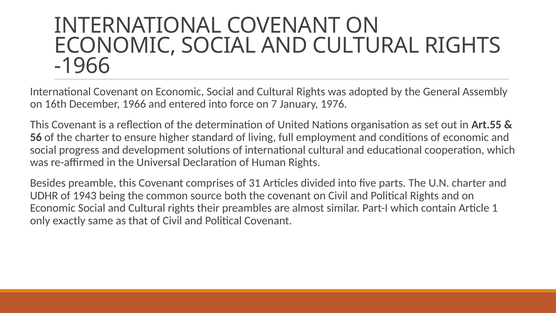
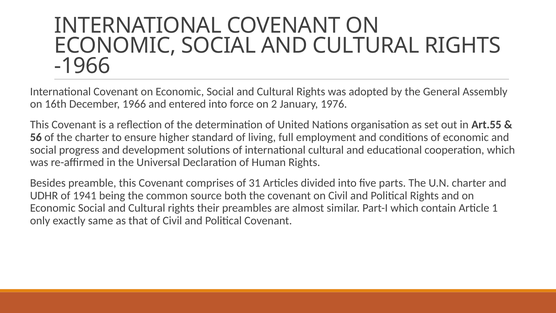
7: 7 -> 2 (274, 104)
1943: 1943 -> 1941 (85, 195)
